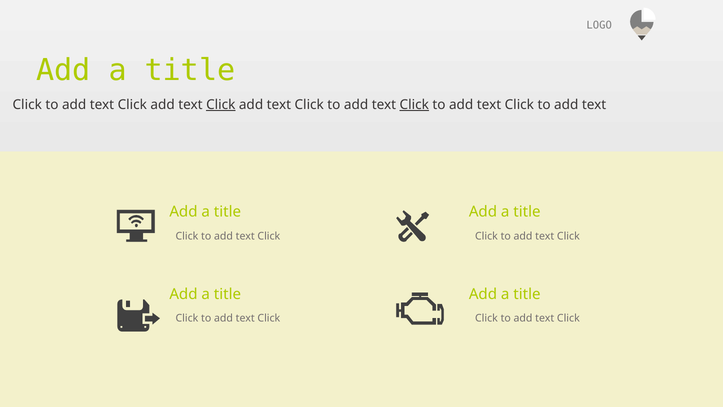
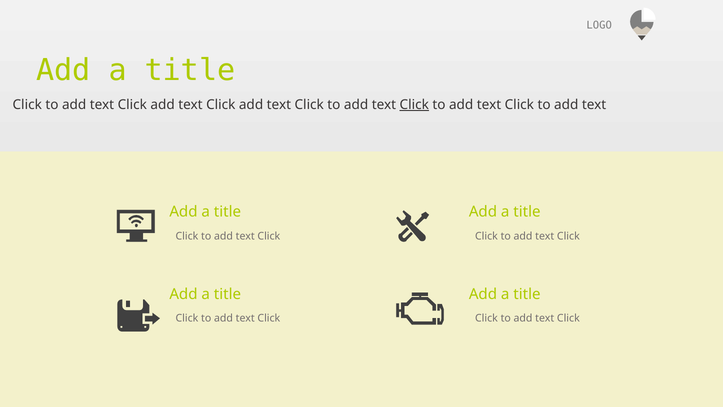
Click underline: present -> none (221, 105)
